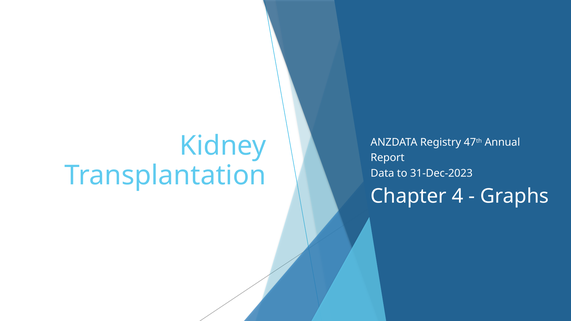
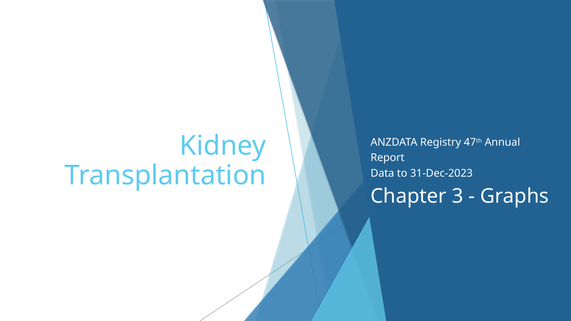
4: 4 -> 3 (458, 196)
